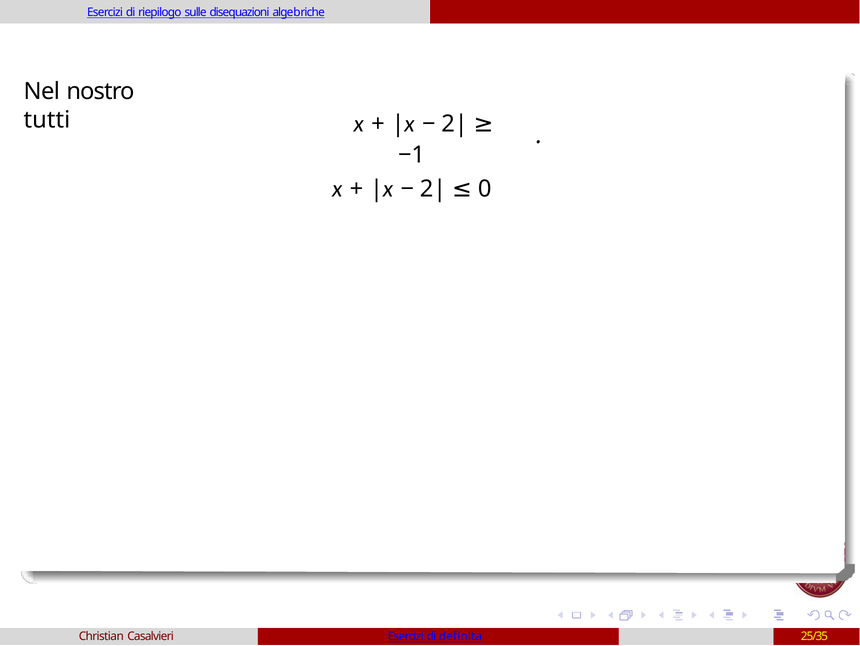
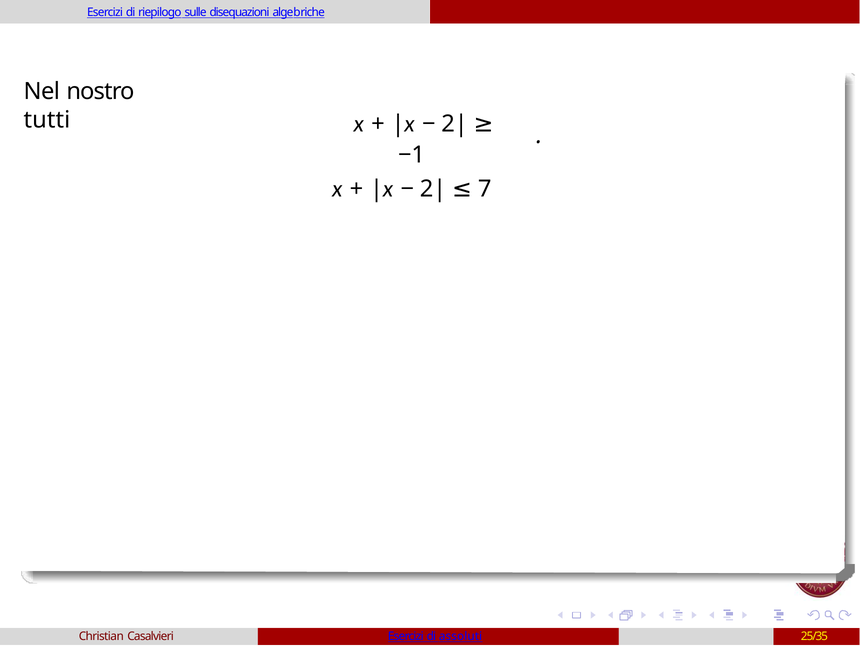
0: 0 -> 7 (485, 189)
definita: definita -> assoluti (461, 636)
